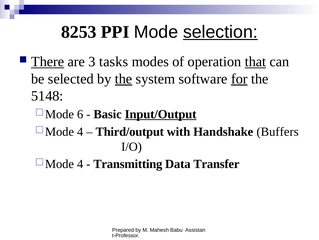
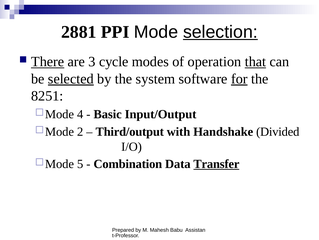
8253: 8253 -> 2881 (79, 32)
tasks: tasks -> cycle (114, 62)
selected underline: none -> present (71, 79)
the underline: present -> none (124, 79)
5148: 5148 -> 8251 (47, 96)
6: 6 -> 4 (80, 114)
Input/Output underline: present -> none (161, 114)
4: 4 -> 2 (80, 131)
Buffers: Buffers -> Divided (278, 131)
4: 4 -> 5 (80, 164)
Transmitting: Transmitting -> Combination (128, 164)
Transfer underline: none -> present (216, 164)
